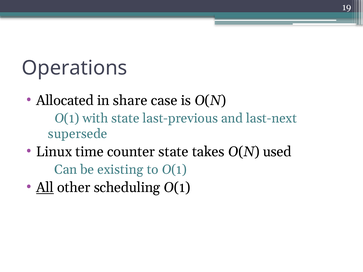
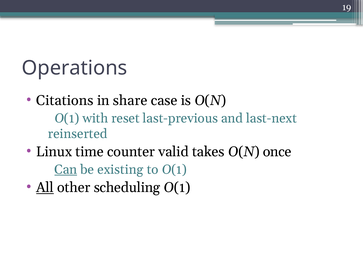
Allocated: Allocated -> Citations (65, 101)
with state: state -> reset (125, 118)
supersede: supersede -> reinserted (78, 134)
counter state: state -> valid (173, 152)
used: used -> once (277, 152)
Can underline: none -> present (66, 170)
